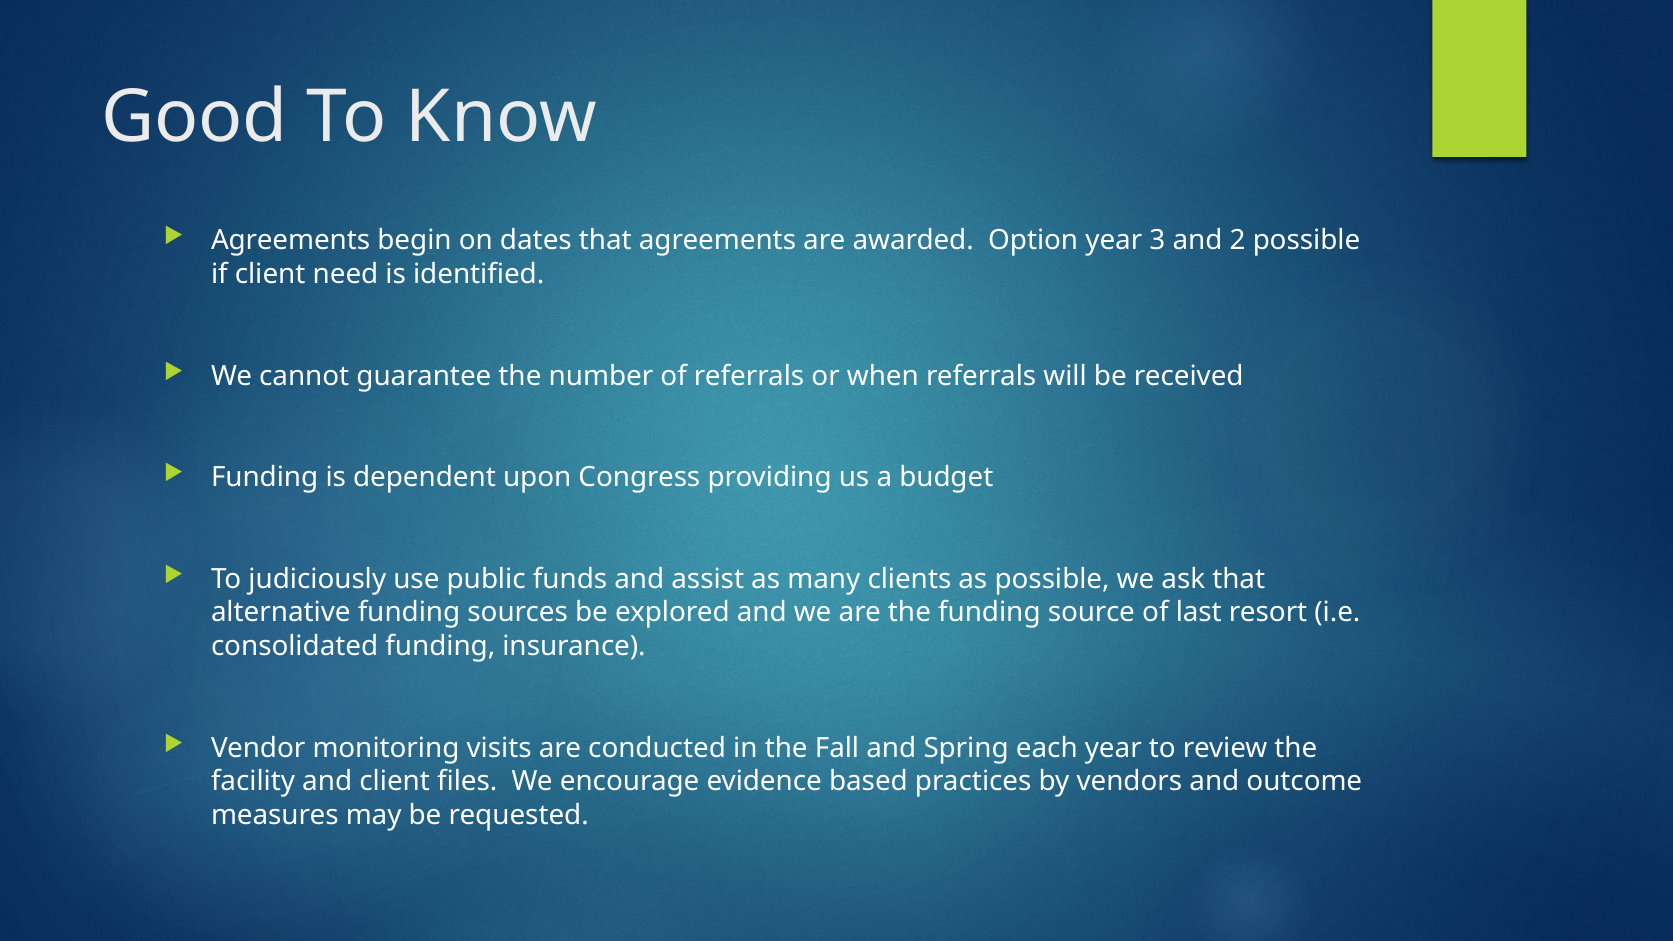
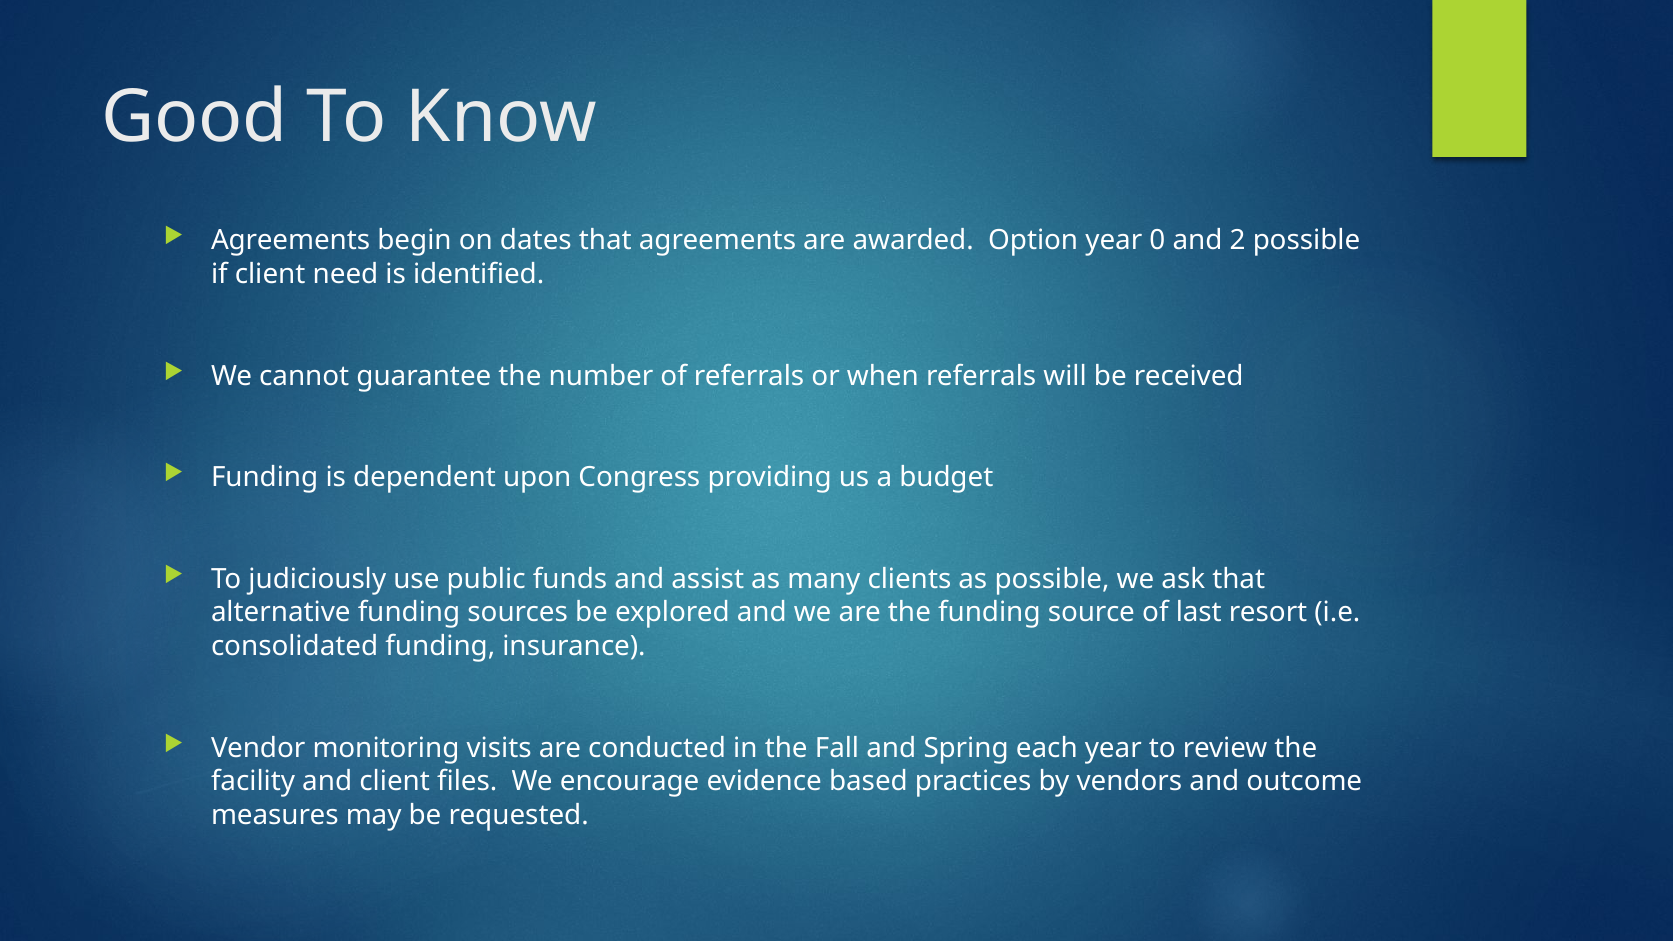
3: 3 -> 0 (1157, 241)
